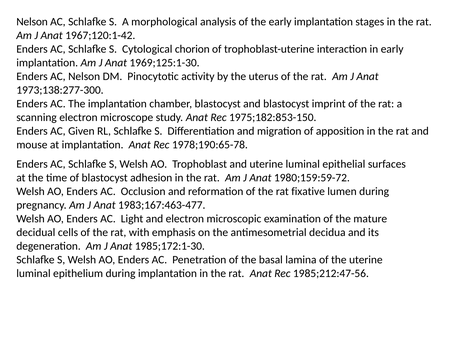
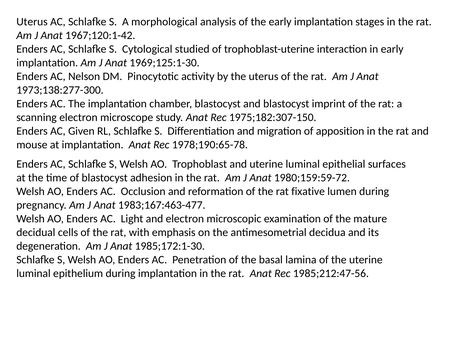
Nelson: Nelson -> Uterus (32, 22)
chorion: chorion -> studied (192, 49)
1975;182:853-150: 1975;182:853-150 -> 1975;182:307-150 (273, 117)
